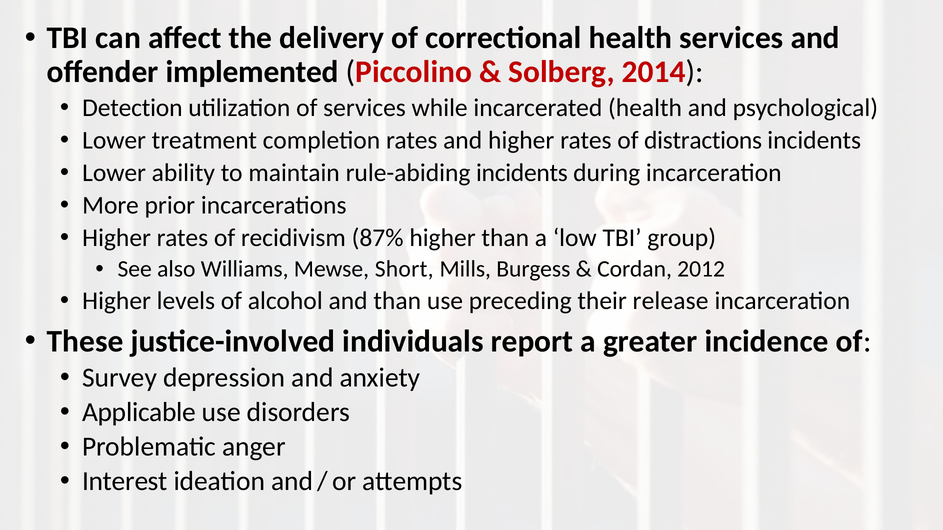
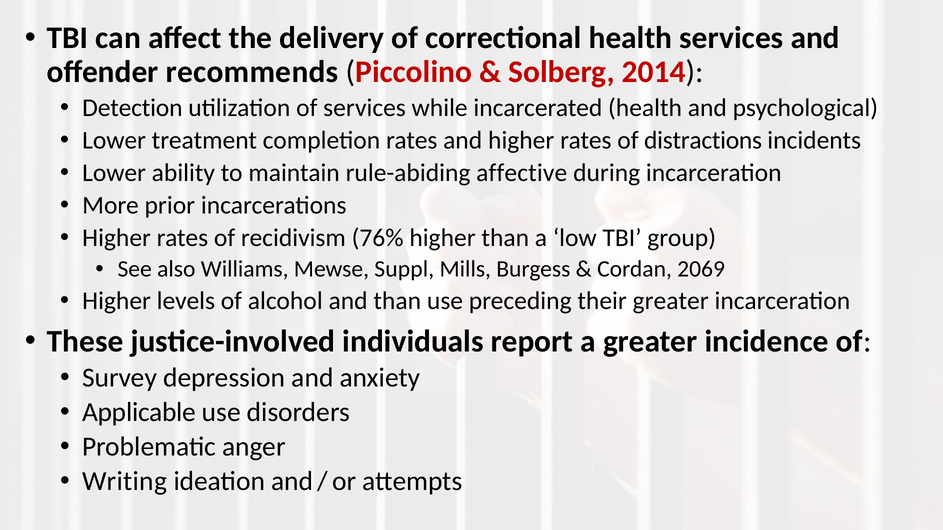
implemented: implemented -> recommends (252, 72)
rule-abiding incidents: incidents -> affective (522, 173)
87%: 87% -> 76% (378, 238)
Short: Short -> Suppl (404, 269)
2012: 2012 -> 2069 (701, 269)
their release: release -> greater (671, 301)
Interest: Interest -> Writing (125, 482)
